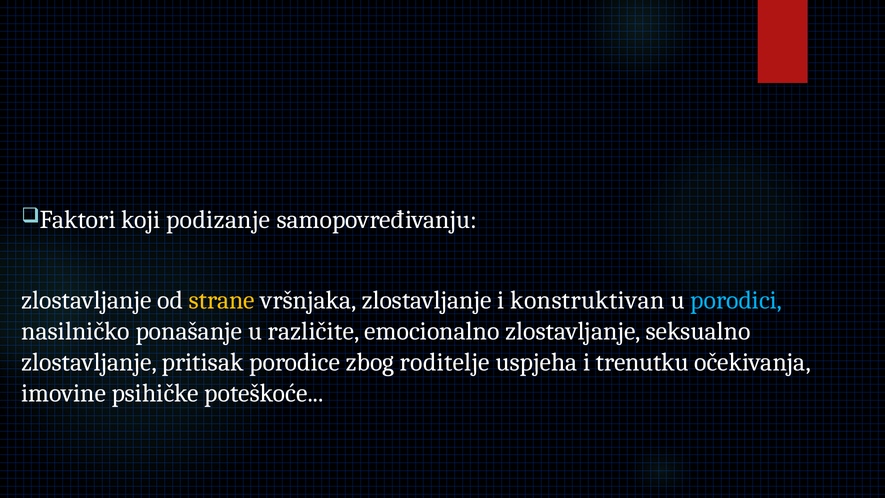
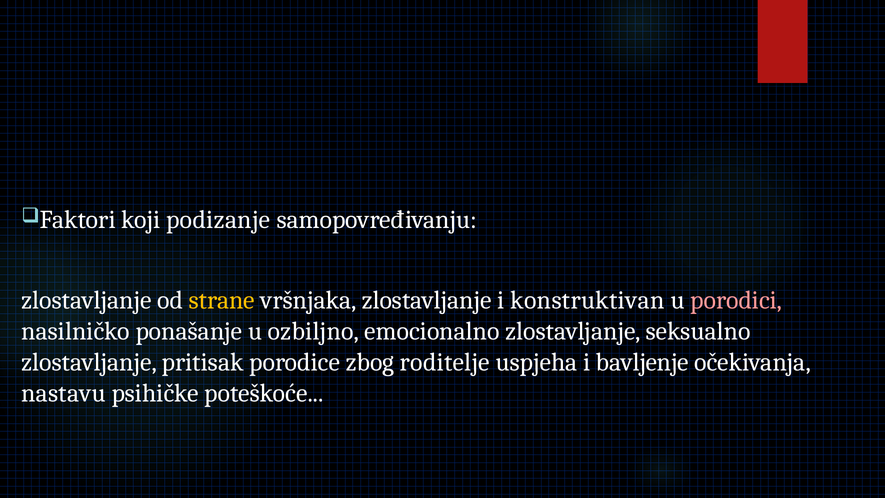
porodici colour: light blue -> pink (736, 300)
različite: različite -> ozbiljno (313, 331)
trenutku: trenutku -> bavljenje (642, 362)
imovine: imovine -> nastavu (64, 393)
